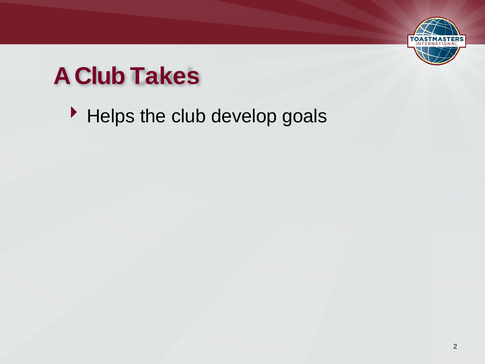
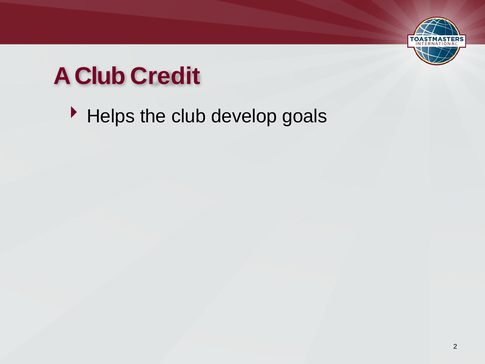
Takes: Takes -> Credit (165, 76)
